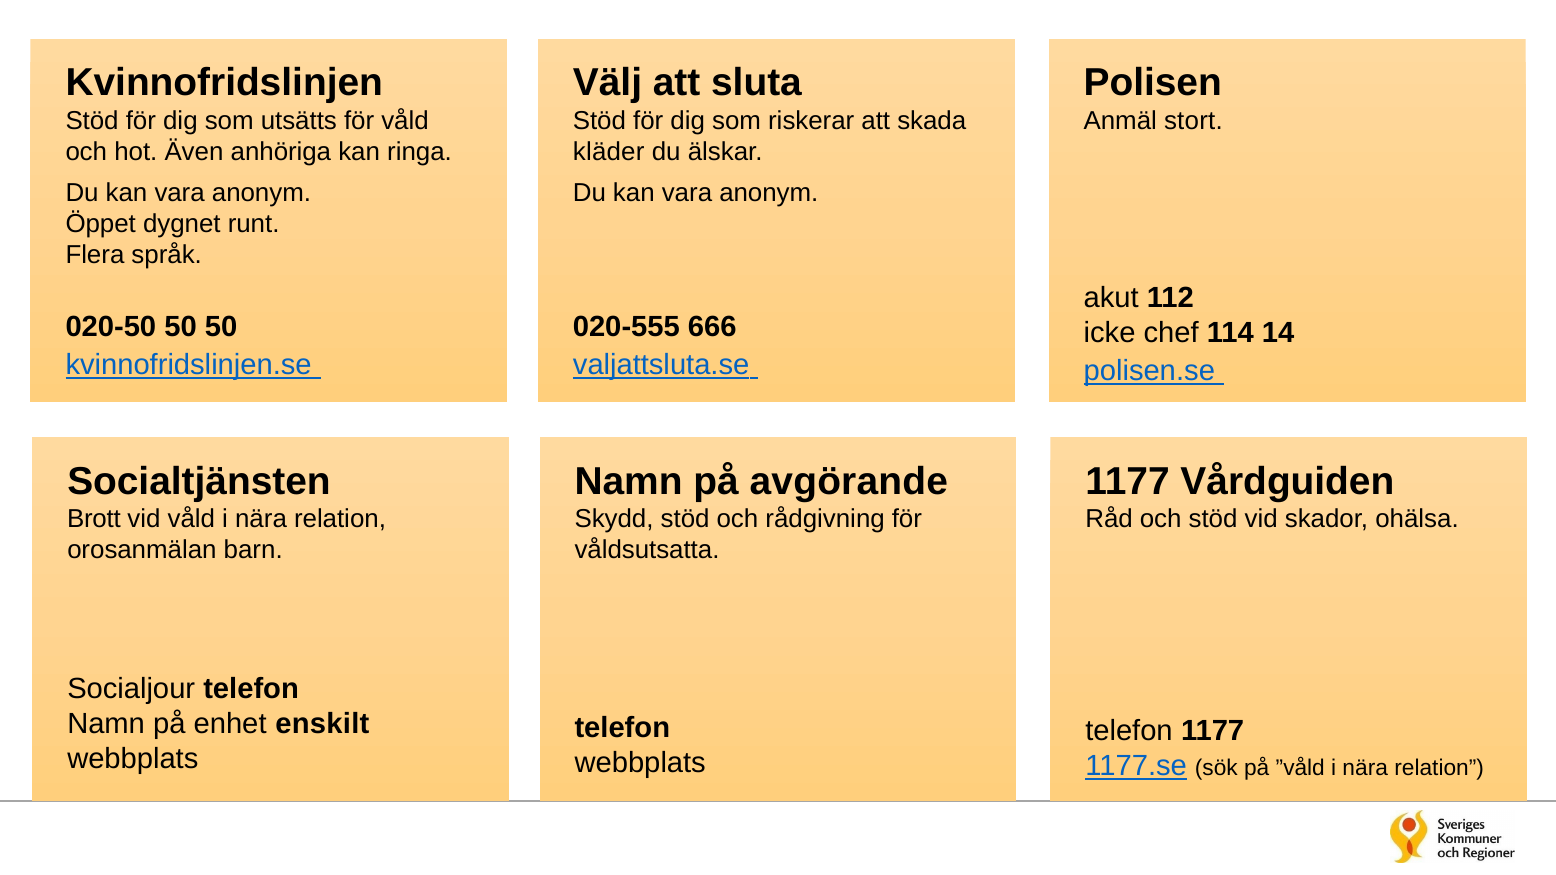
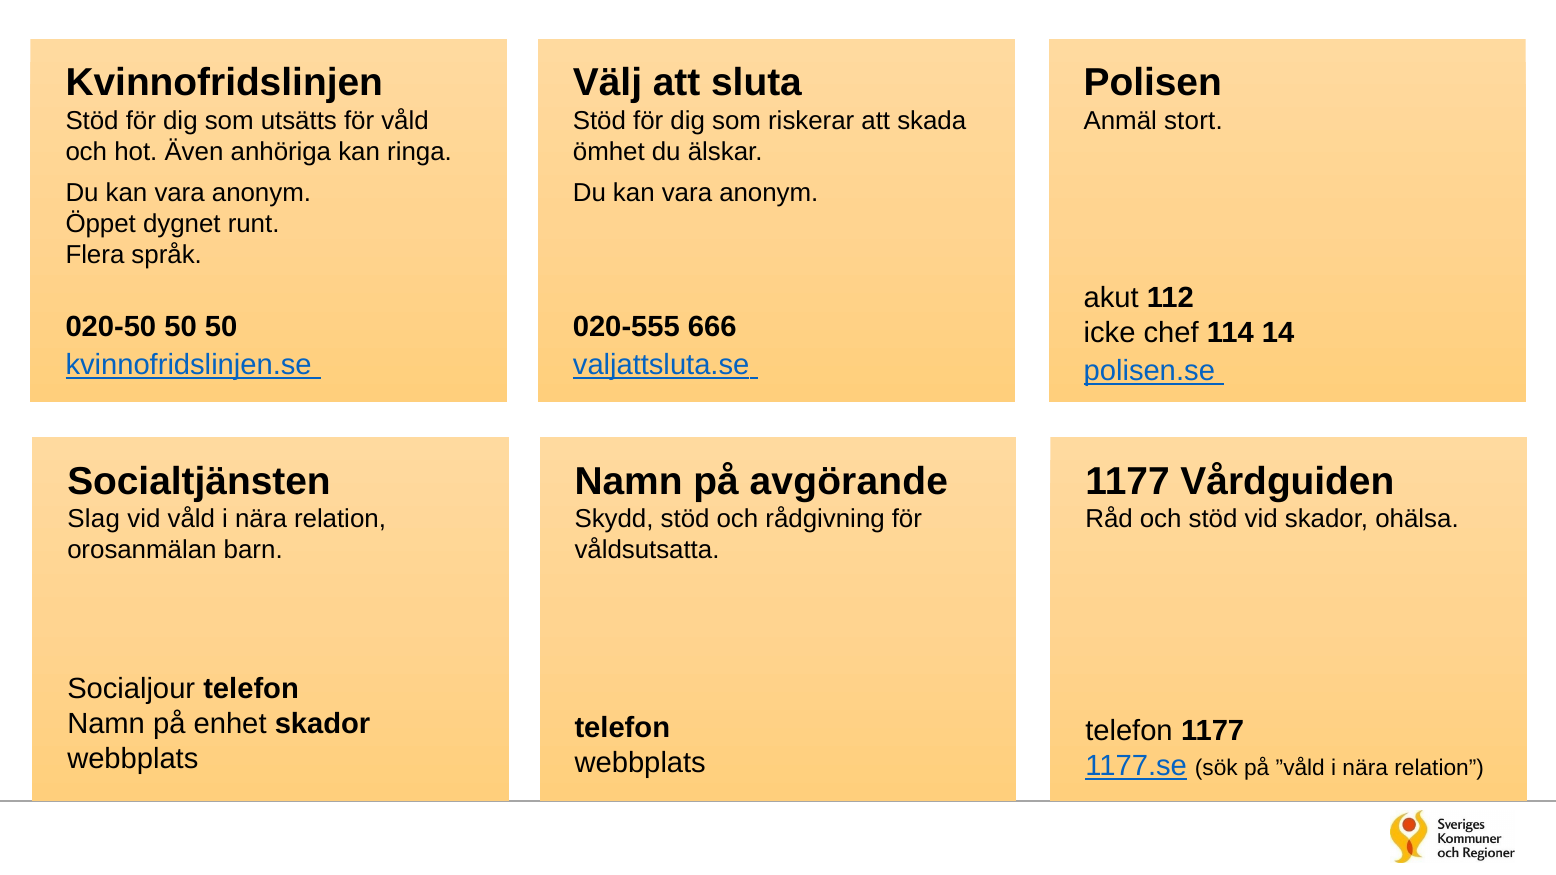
kläder: kläder -> ömhet (609, 152)
Brott: Brott -> Slag (94, 519)
enhet enskilt: enskilt -> skador (323, 724)
